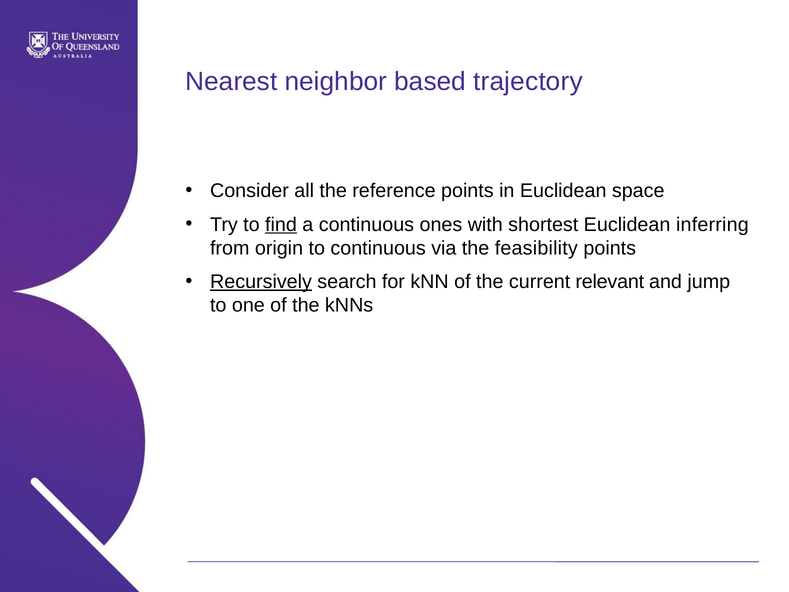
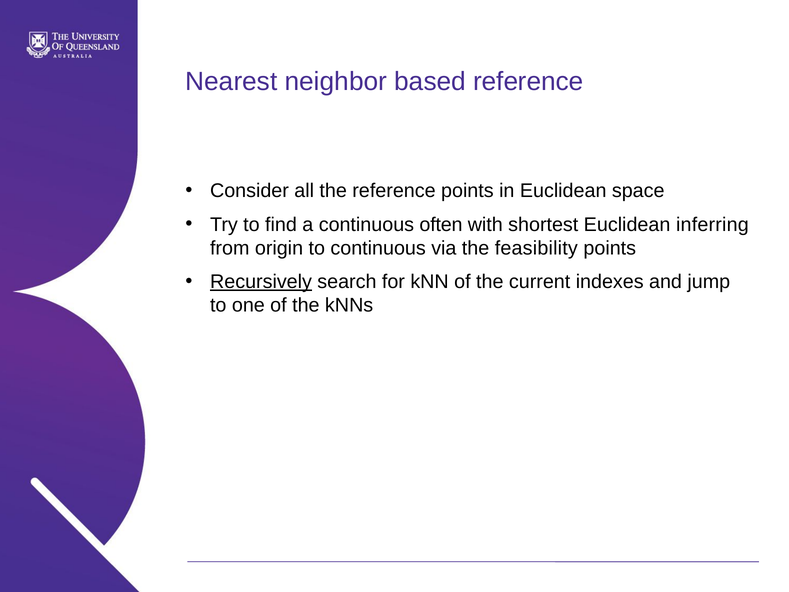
based trajectory: trajectory -> reference (528, 81)
find underline: present -> none (281, 224)
ones: ones -> often (441, 224)
relevant: relevant -> indexes (610, 282)
